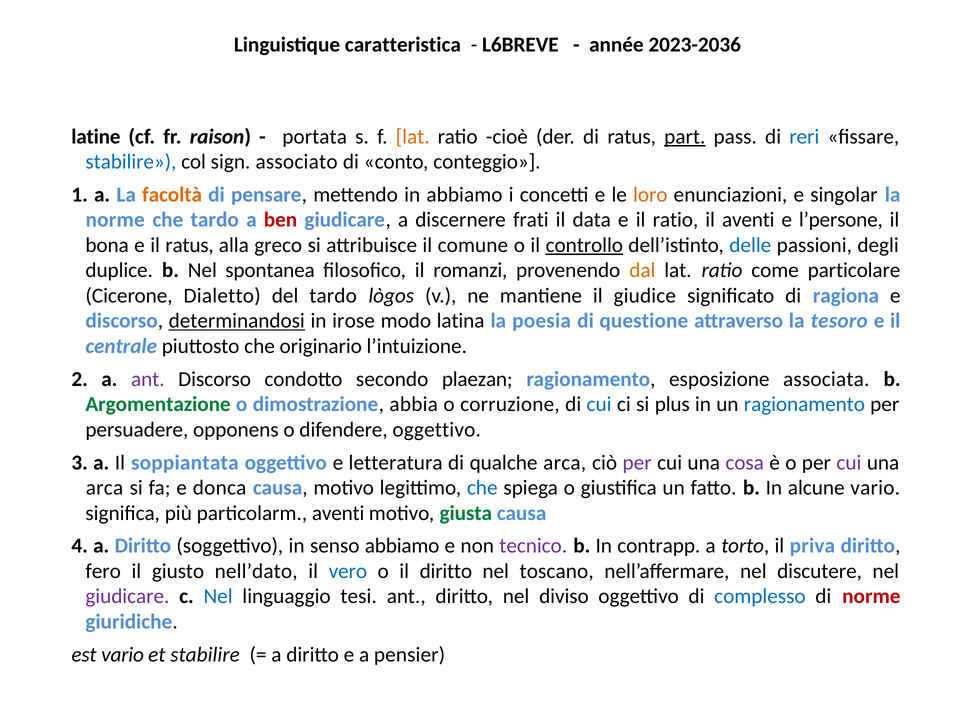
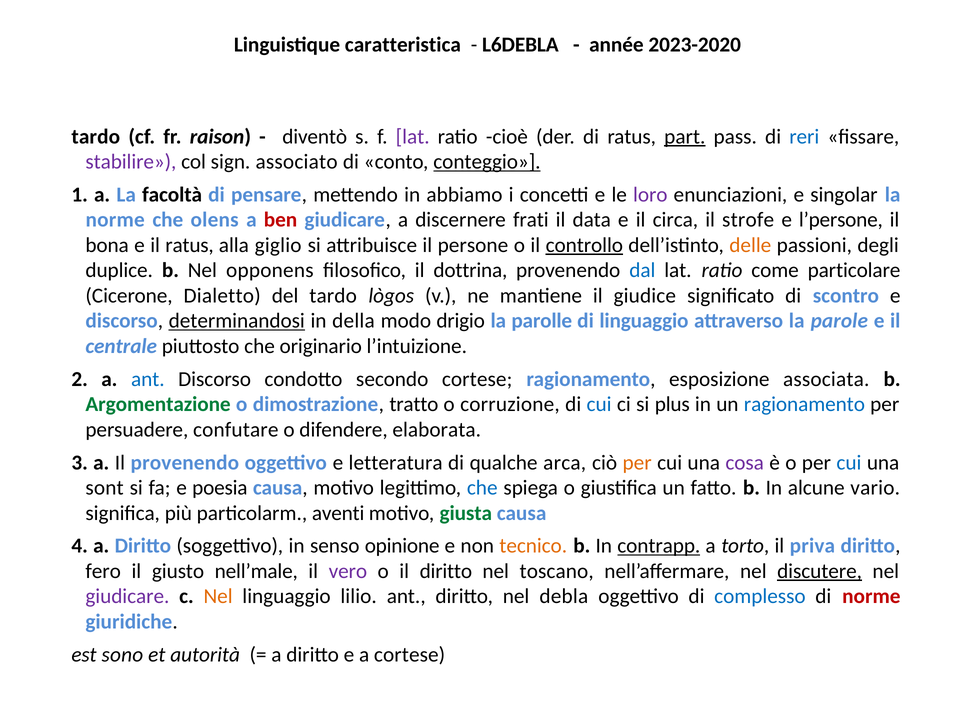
L6BREVE: L6BREVE -> L6DEBLA (520, 45)
2023-2036: 2023-2036 -> 2023-2020 (695, 45)
latine: latine -> tardo (96, 137)
portata: portata -> diventò (315, 137)
lat colour: orange -> purple (413, 137)
stabilire colour: blue -> purple (131, 162)
conteggio underline: none -> present (487, 162)
facoltà colour: orange -> black (172, 195)
loro colour: orange -> purple (650, 195)
che tardo: tardo -> olens (215, 220)
il ratio: ratio -> circa (675, 220)
il aventi: aventi -> strofe (748, 220)
greco: greco -> giglio (278, 245)
comune: comune -> persone (473, 245)
delle colour: blue -> orange (750, 245)
spontanea: spontanea -> opponens (270, 271)
romanzi: romanzi -> dottrina (470, 271)
dal colour: orange -> blue (642, 271)
ragiona: ragiona -> scontro (846, 296)
irose: irose -> della (353, 321)
latina: latina -> drigio (461, 321)
poesia: poesia -> parolle (542, 321)
di questione: questione -> linguaggio (644, 321)
tesoro: tesoro -> parole (839, 321)
ant colour: purple -> blue (148, 379)
secondo plaezan: plaezan -> cortese (477, 379)
abbia: abbia -> tratto (414, 405)
opponens: opponens -> confutare (236, 430)
difendere oggettivo: oggettivo -> elaborata (437, 430)
Il soppiantata: soppiantata -> provenendo (185, 463)
per colour: purple -> orange (637, 463)
cui colour: purple -> blue (849, 463)
arca: arca -> sont (105, 488)
donca: donca -> poesia (220, 488)
senso abbiamo: abbiamo -> opinione (402, 546)
tecnico colour: purple -> orange (533, 546)
contrapp underline: none -> present (659, 546)
nell’dato: nell’dato -> nell’male (256, 572)
vero colour: blue -> purple (348, 572)
discutere underline: none -> present (820, 572)
Nel colour: blue -> orange (218, 597)
tesi: tesi -> lilio (359, 597)
diviso: diviso -> debla (564, 597)
est vario: vario -> sono (122, 655)
et stabilire: stabilire -> autorità (205, 655)
a pensier: pensier -> cortese (410, 655)
